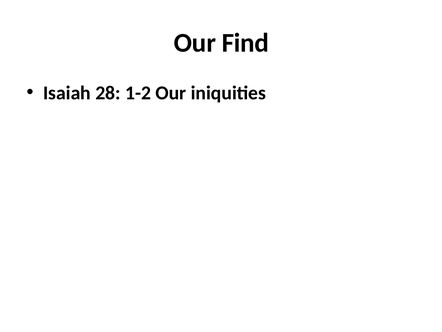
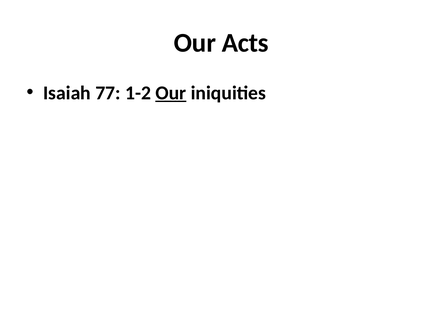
Find: Find -> Acts (245, 43)
28: 28 -> 77 (108, 93)
Our underline: none -> present (171, 93)
